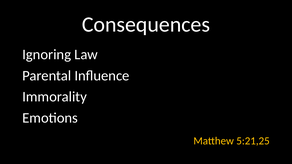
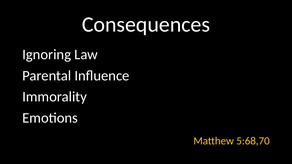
5:21,25: 5:21,25 -> 5:68,70 (253, 141)
